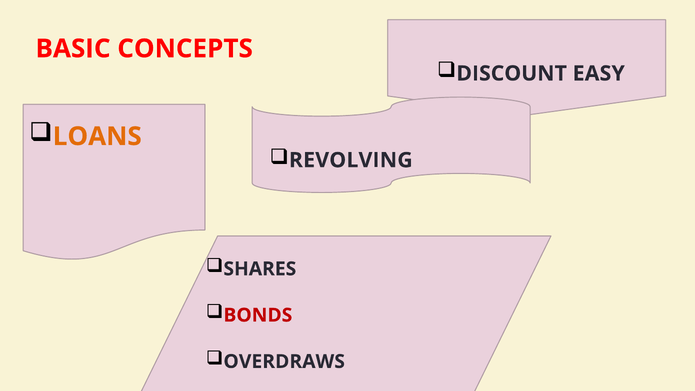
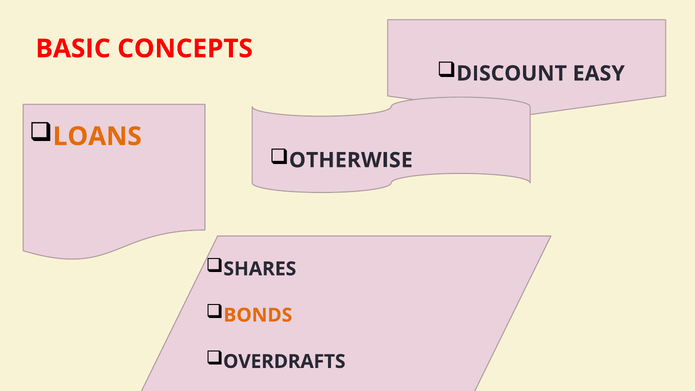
REVOLVING: REVOLVING -> OTHERWISE (351, 160)
BONDS colour: red -> orange (258, 315)
OVERDRAWS: OVERDRAWS -> OVERDRAFTS (284, 362)
